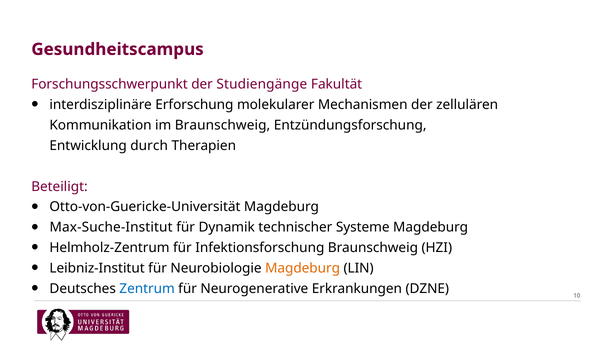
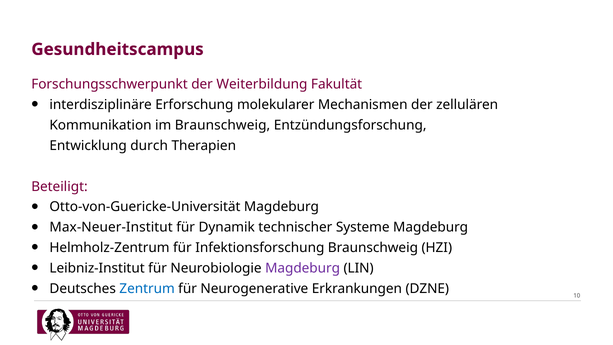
Studiengänge: Studiengänge -> Weiterbildung (262, 84)
Max-Suche-Institut: Max-Suche-Institut -> Max-Neuer-Institut (111, 227)
Magdeburg colour: orange -> purple (303, 268)
